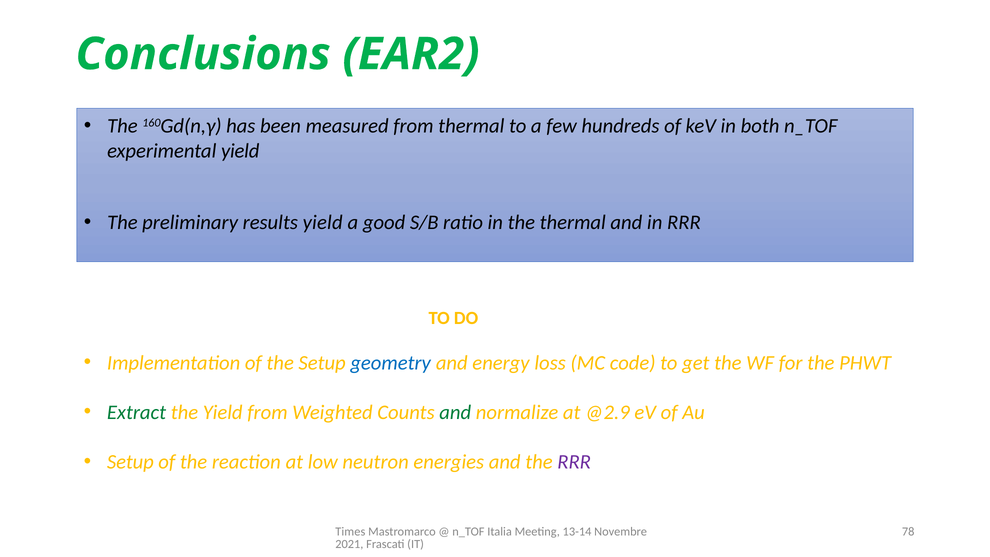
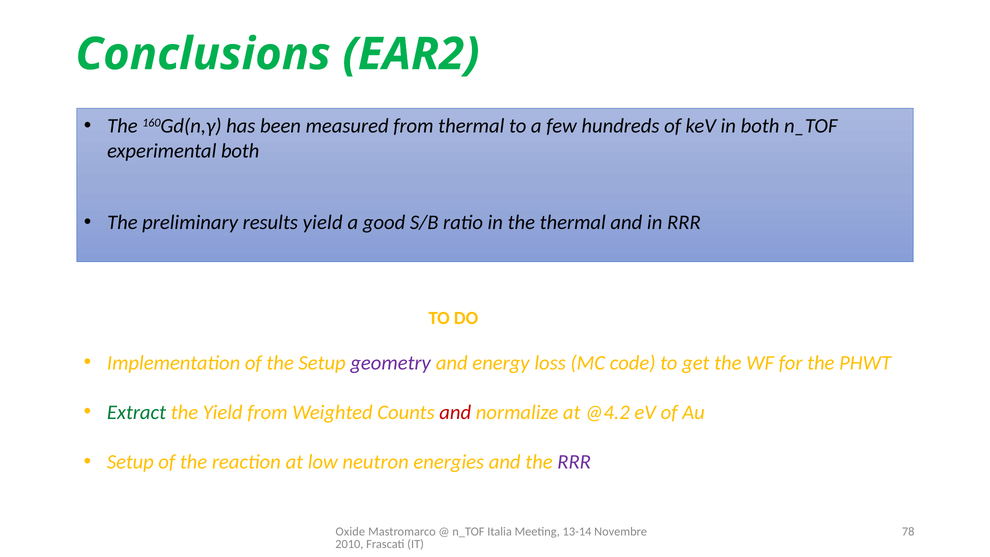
experimental yield: yield -> both (240, 151)
geometry colour: blue -> purple (391, 363)
and colour: green -> red (455, 412)
@2.9: @2.9 -> @4.2 (607, 412)
Times: Times -> Oxide (350, 532)
2021: 2021 -> 2010 (349, 544)
